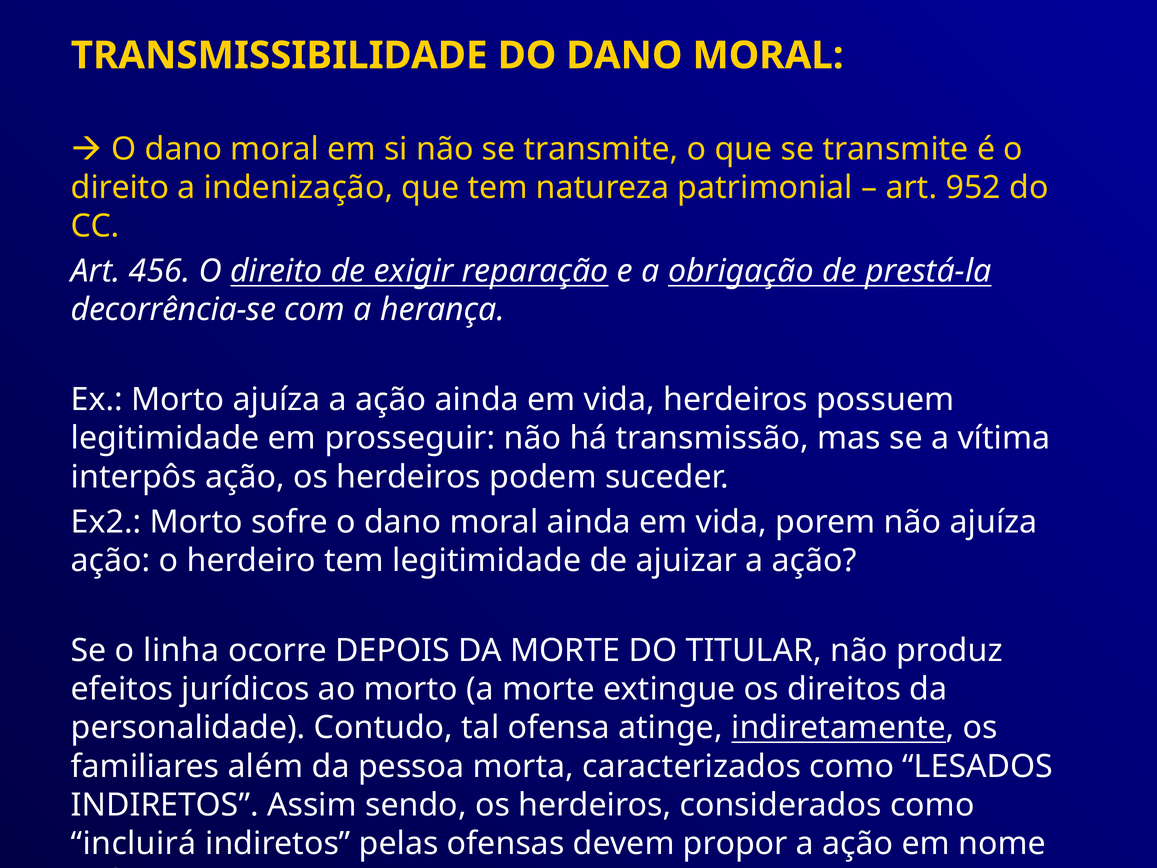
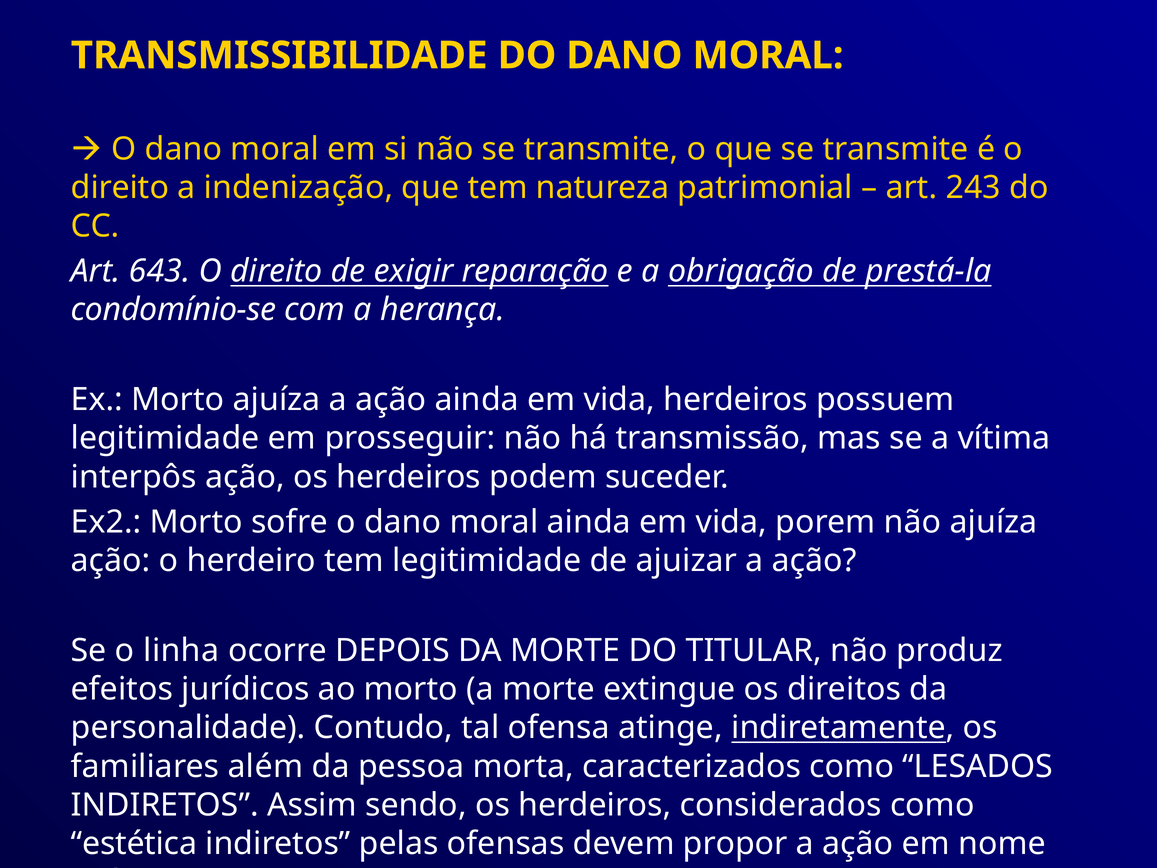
952: 952 -> 243 (973, 187)
456: 456 -> 643 (160, 271)
decorrência-se: decorrência-se -> condomínio-se (173, 310)
incluirá: incluirá -> estética (134, 843)
